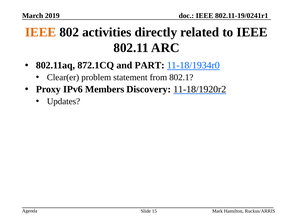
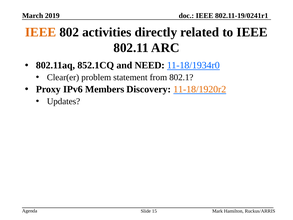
872.1CQ: 872.1CQ -> 852.1CQ (96, 65)
PART: PART -> NEED (150, 65)
11-18/1920r2 colour: black -> orange (200, 89)
